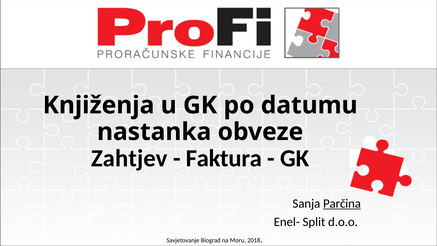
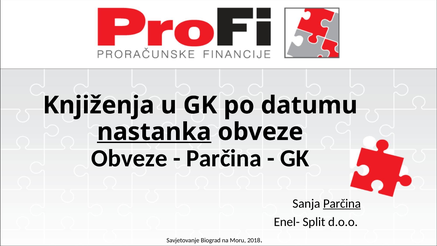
nastanka underline: none -> present (154, 132)
Zahtjev: Zahtjev -> Obveze (129, 158)
Faktura: Faktura -> Parčina (224, 158)
